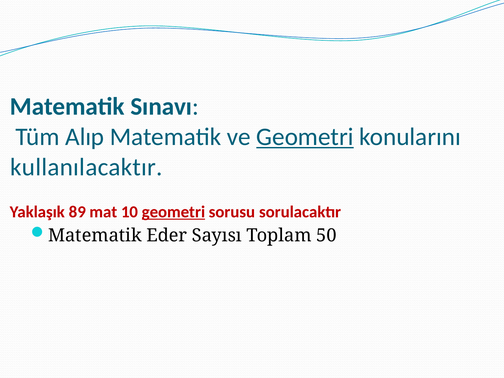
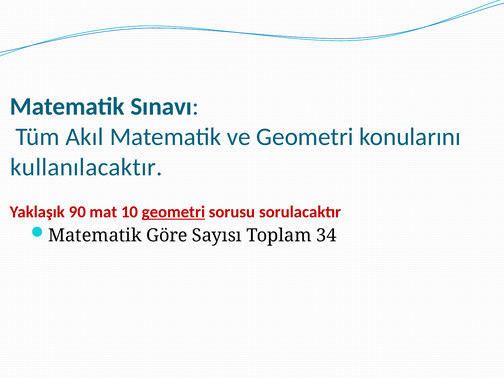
Alıp: Alıp -> Akıl (85, 137)
Geometri underline: present -> none (305, 137)
89: 89 -> 90 (77, 212)
Eder: Eder -> Göre (167, 235)
50: 50 -> 34 (326, 235)
